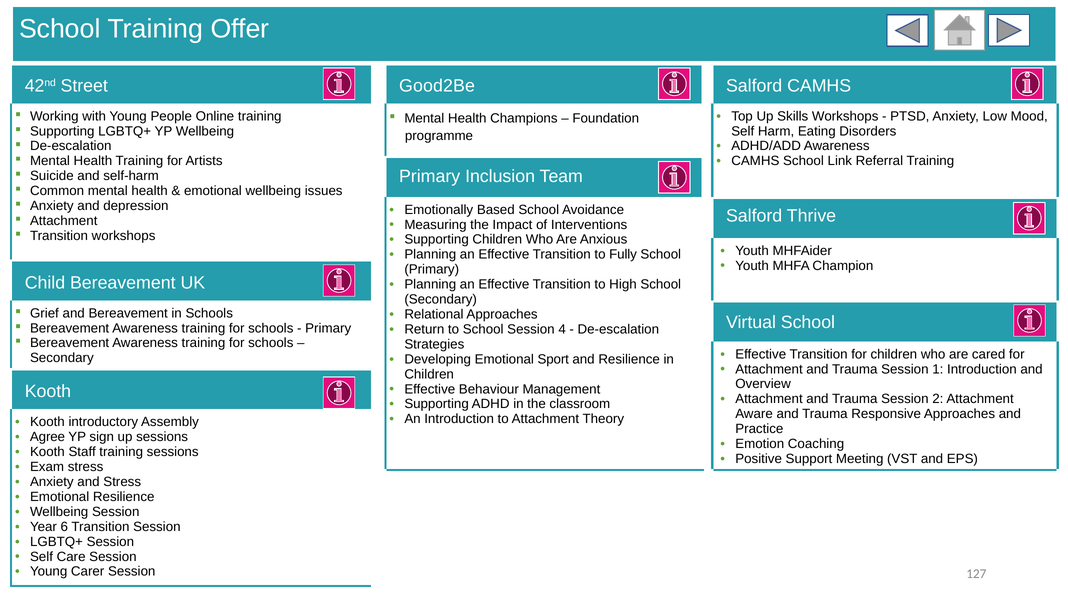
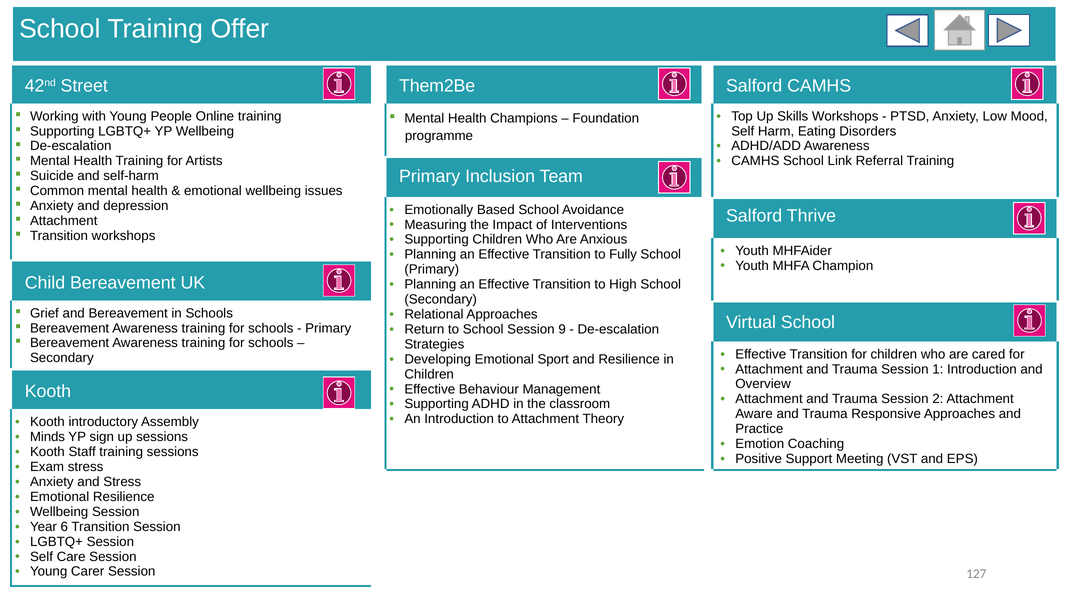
Good2Be: Good2Be -> Them2Be (437, 86)
4: 4 -> 9 (562, 329)
Agree: Agree -> Minds (47, 437)
